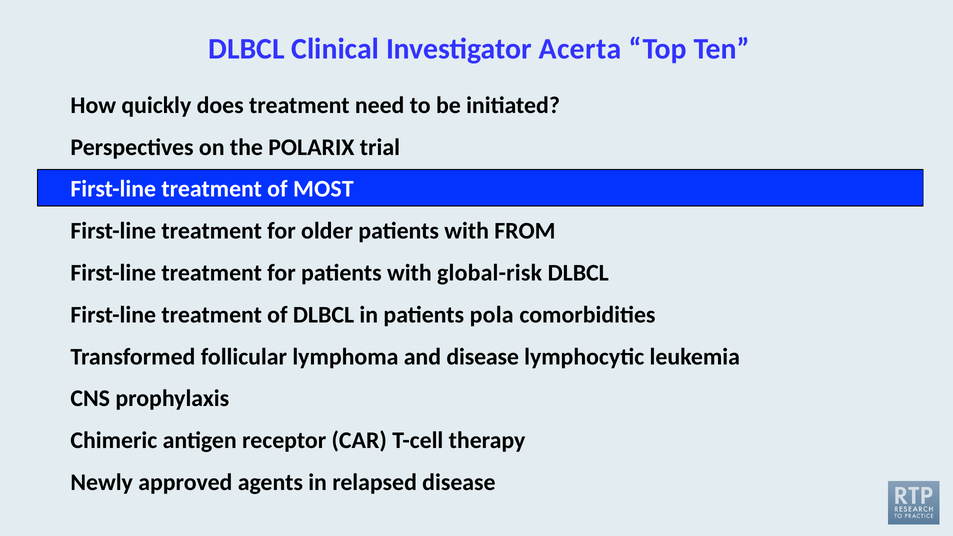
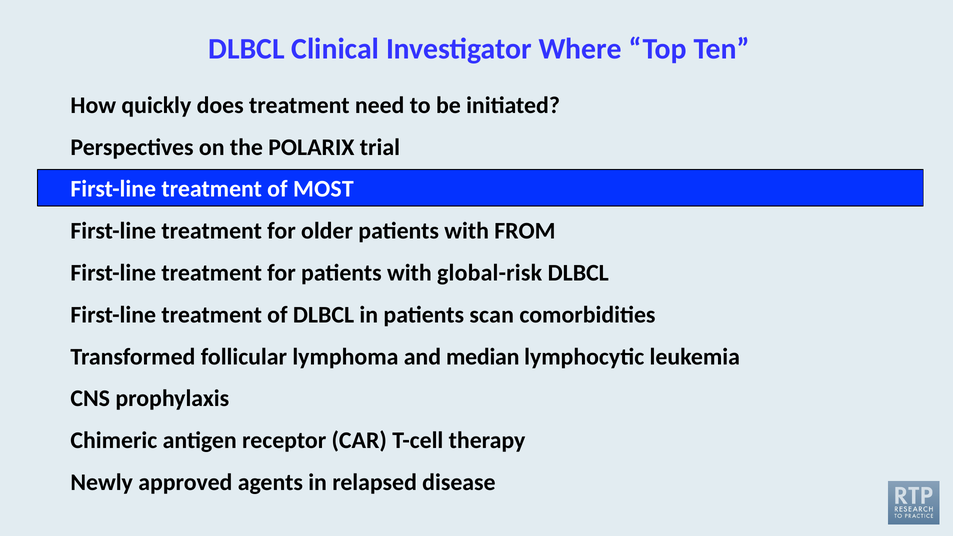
Acerta: Acerta -> Where (580, 49)
pola: pola -> scan (492, 315)
and disease: disease -> median (483, 357)
